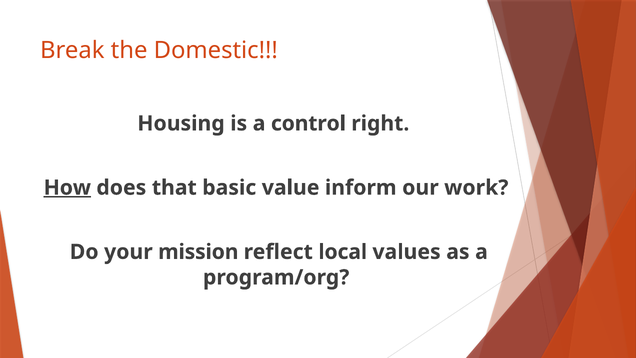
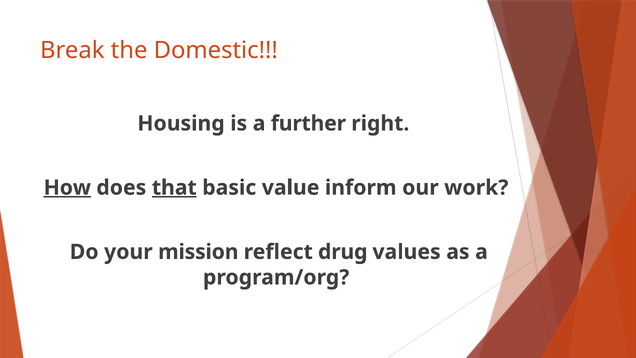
control: control -> further (308, 123)
that underline: none -> present (174, 188)
local: local -> drug (343, 252)
